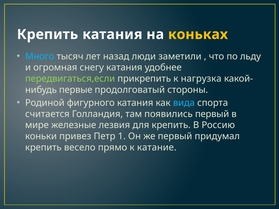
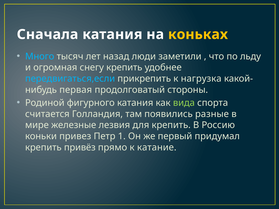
Крепить: Крепить -> Сначала (48, 34)
снегу катания: катания -> крепить (124, 68)
передвигаться,если colour: light green -> light blue (70, 79)
первые: первые -> первая (76, 90)
вида colour: light blue -> light green (184, 103)
появились первый: первый -> разные (212, 114)
весело: весело -> привёз (80, 148)
